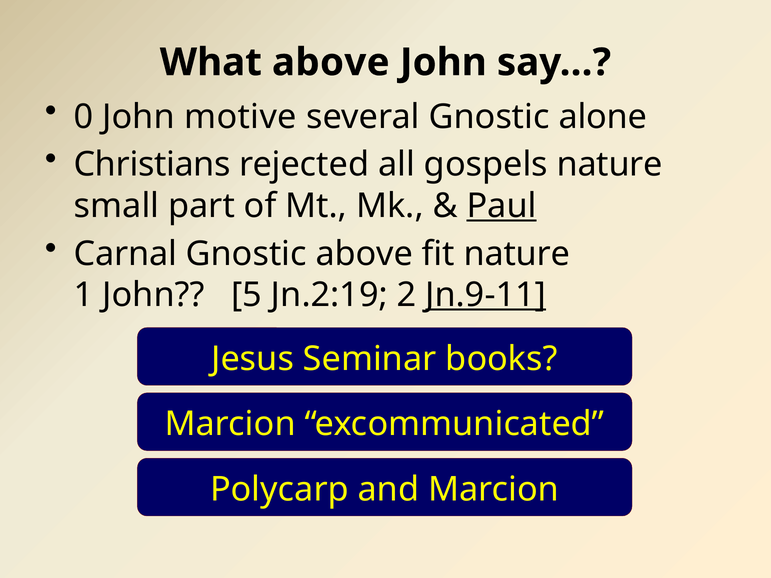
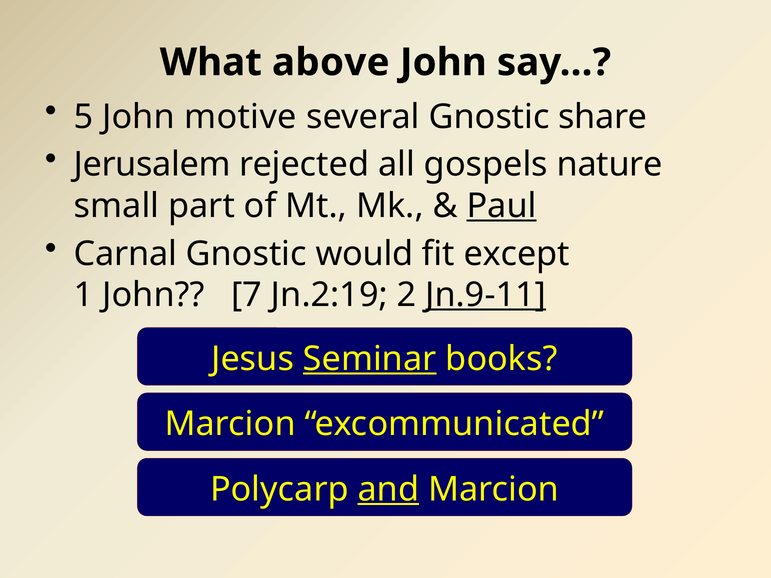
0: 0 -> 5 (84, 117)
alone: alone -> share (603, 117)
Christians: Christians -> Jerusalem (152, 165)
Gnostic above: above -> would (364, 254)
fit nature: nature -> except (517, 254)
5: 5 -> 7 (247, 295)
Seminar underline: none -> present (370, 359)
and underline: none -> present (388, 490)
